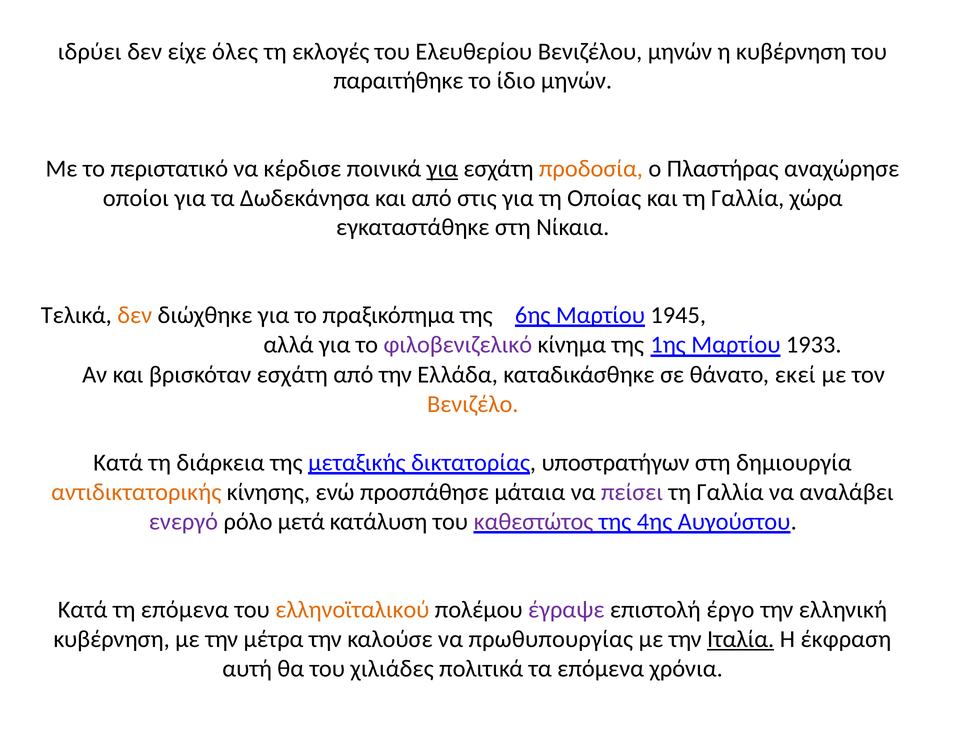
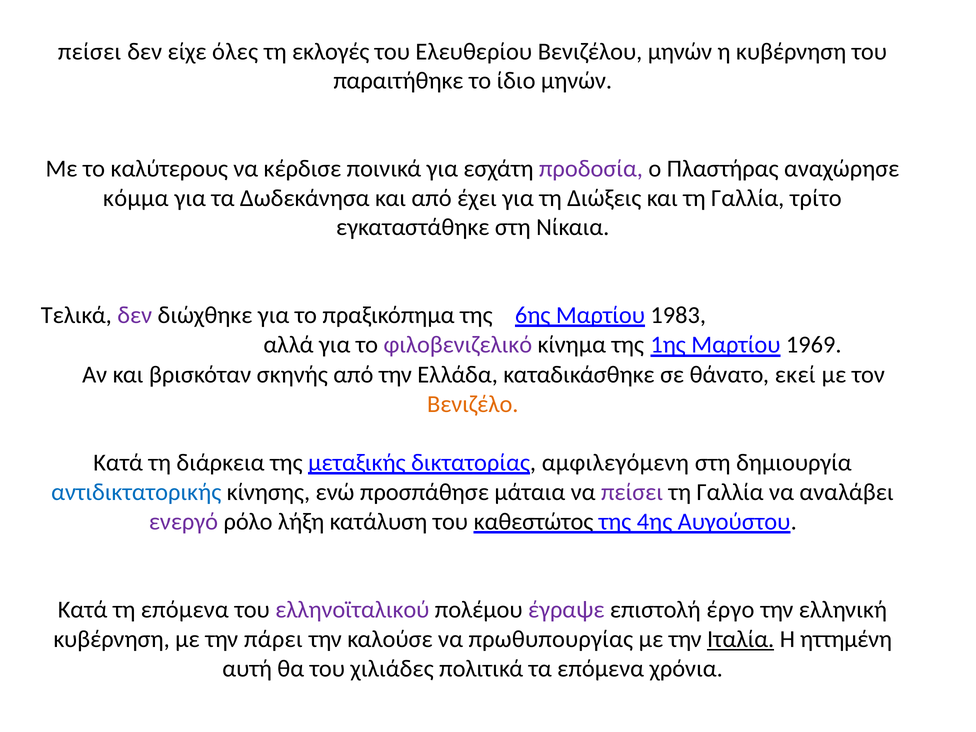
ιδρύει: ιδρύει -> πείσει (90, 52)
περιστατικό: περιστατικό -> καλύτερους (169, 169)
για underline: present -> none (442, 169)
προδοσία colour: orange -> purple (591, 169)
οποίοι: οποίοι -> κόμμα (136, 198)
στις: στις -> έχει (477, 198)
Οποίας: Οποίας -> Διώξεις (604, 198)
χώρα: χώρα -> τρίτο (816, 198)
δεν colour: orange -> purple (135, 315)
1945: 1945 -> 1983 (678, 315)
1933: 1933 -> 1969 (814, 345)
βρισκόταν εσχάτη: εσχάτη -> σκηνής (292, 375)
υποστρατήγων: υποστρατήγων -> αμφιλεγόμενη (615, 463)
αντιδικτατορικής colour: orange -> blue (136, 492)
μετά: μετά -> λήξη (301, 522)
καθεστώτος colour: purple -> black (534, 522)
ελληνοϊταλικού colour: orange -> purple (352, 610)
μέτρα: μέτρα -> πάρει (273, 639)
έκφραση: έκφραση -> ηττημένη (846, 639)
